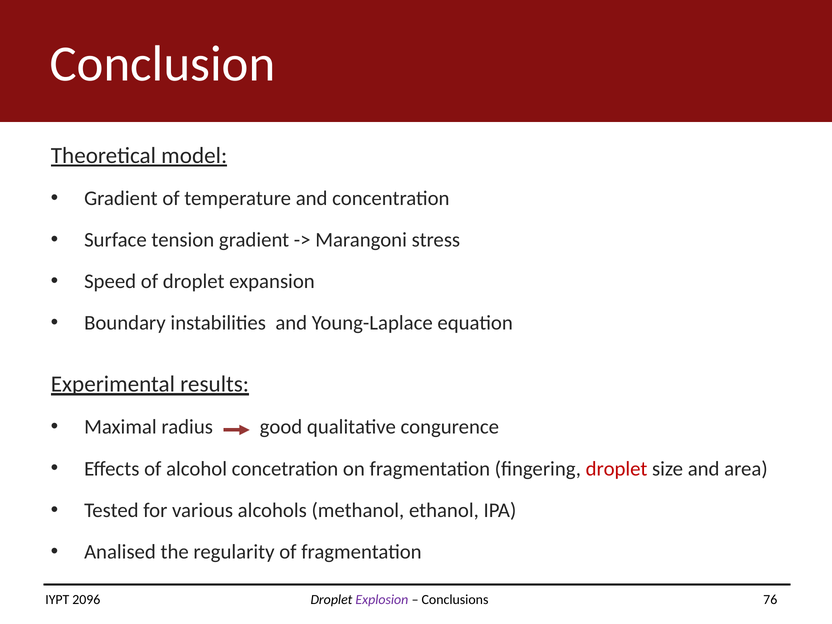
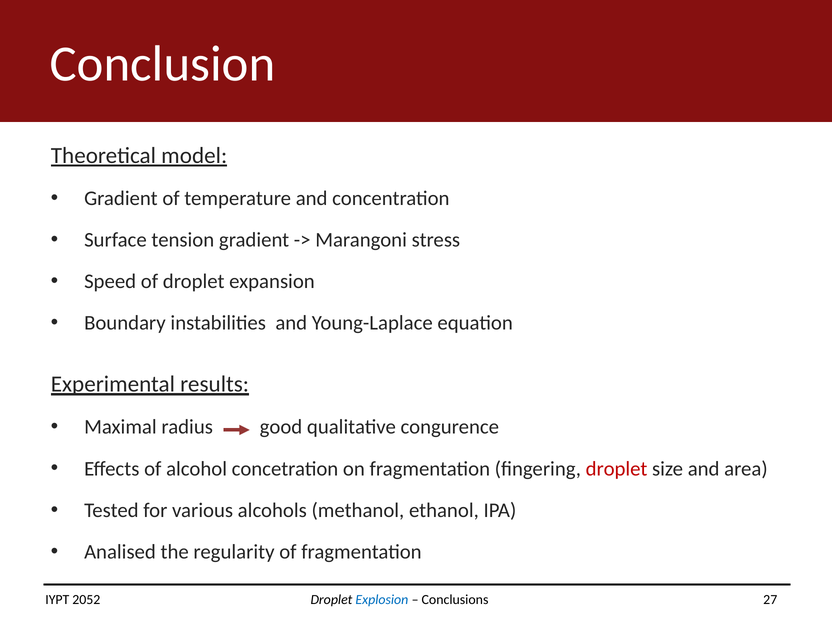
2096: 2096 -> 2052 (86, 600)
Explosion colour: purple -> blue (382, 600)
76: 76 -> 27 (770, 600)
